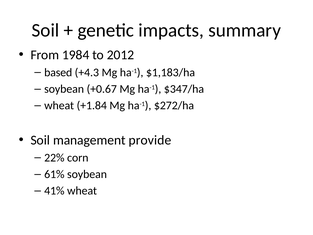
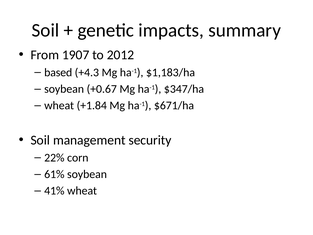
1984: 1984 -> 1907 (76, 55)
$272/ha: $272/ha -> $671/ha (174, 105)
provide: provide -> security (150, 140)
